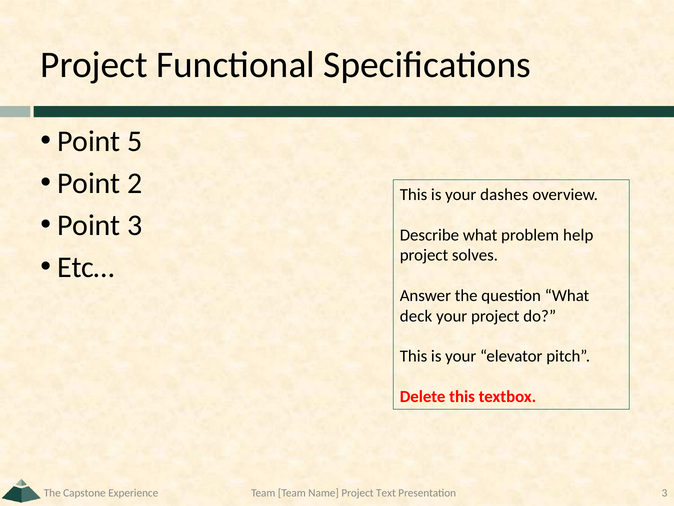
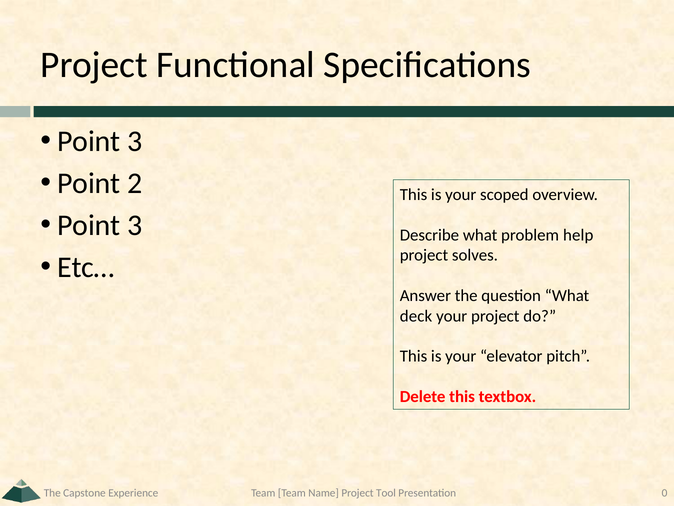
5: 5 -> 3 (135, 141)
dashes: dashes -> scoped (504, 194)
Text: Text -> Tool (386, 493)
Presentation 3: 3 -> 0 (664, 493)
